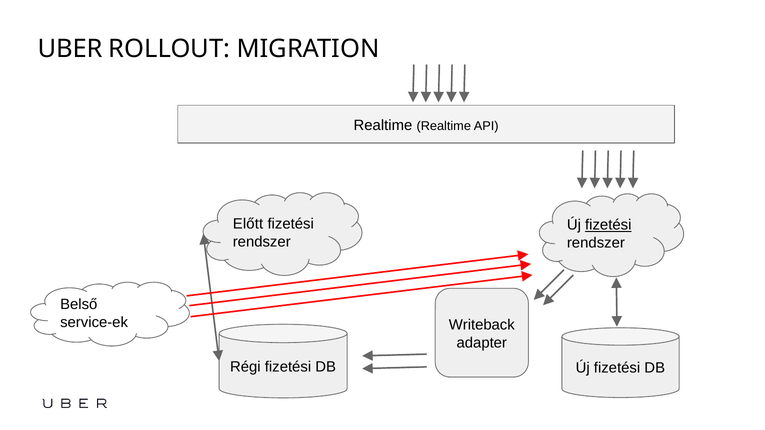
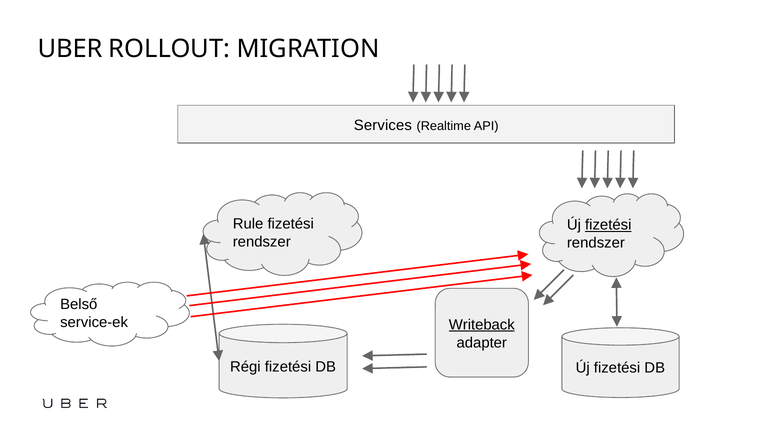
Realtime: Realtime -> Services (383, 125)
Előtt: Előtt -> Rule (248, 224)
Writeback underline: none -> present (482, 325)
